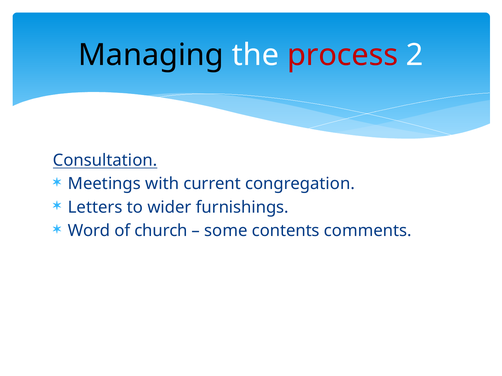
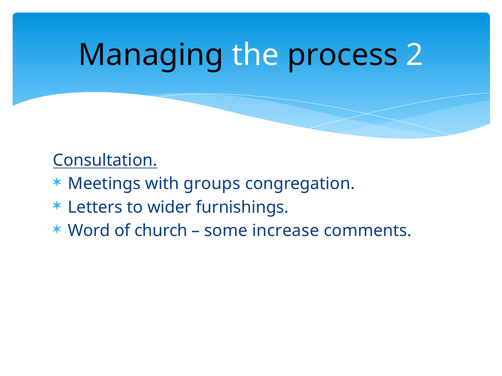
process colour: red -> black (343, 55)
current: current -> groups (212, 184)
contents: contents -> increase (286, 231)
